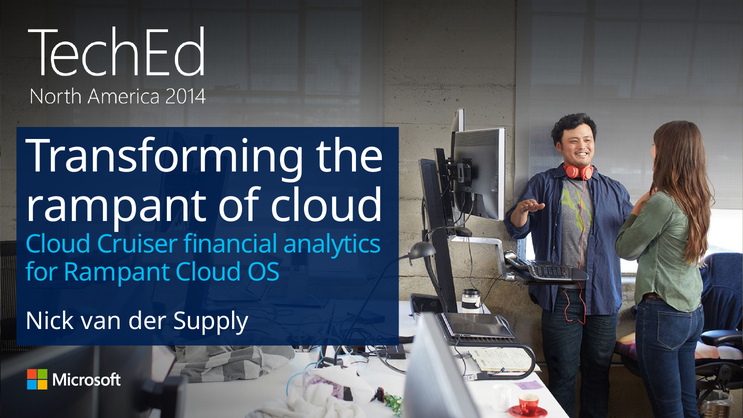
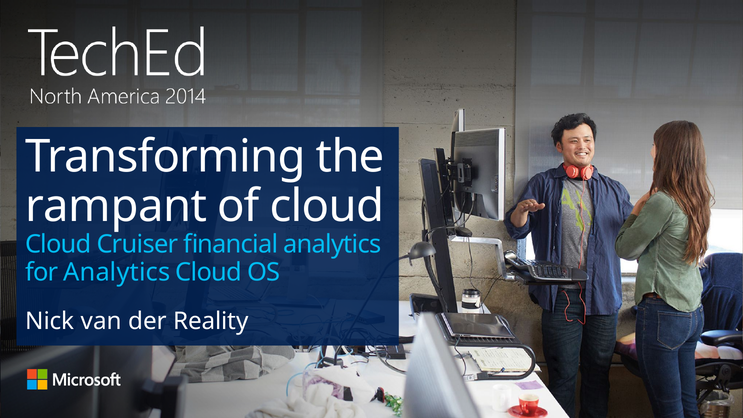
for Rampant: Rampant -> Analytics (117, 272)
Supply: Supply -> Reality (211, 321)
